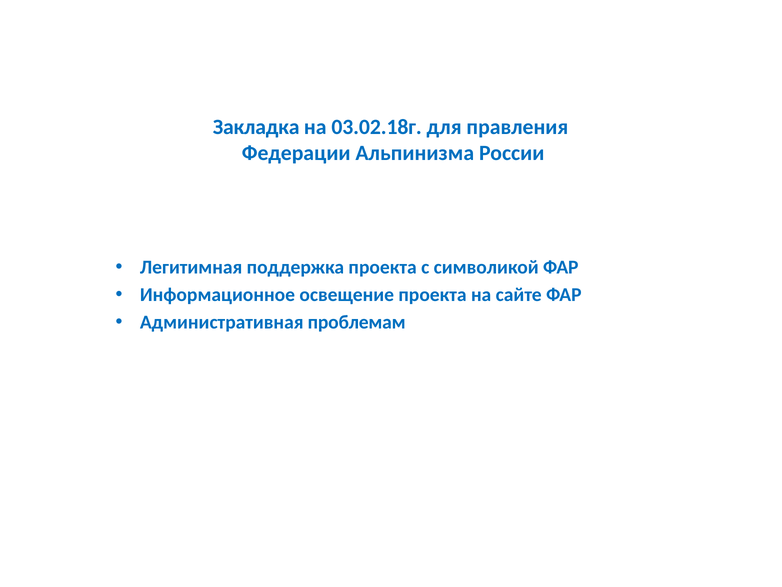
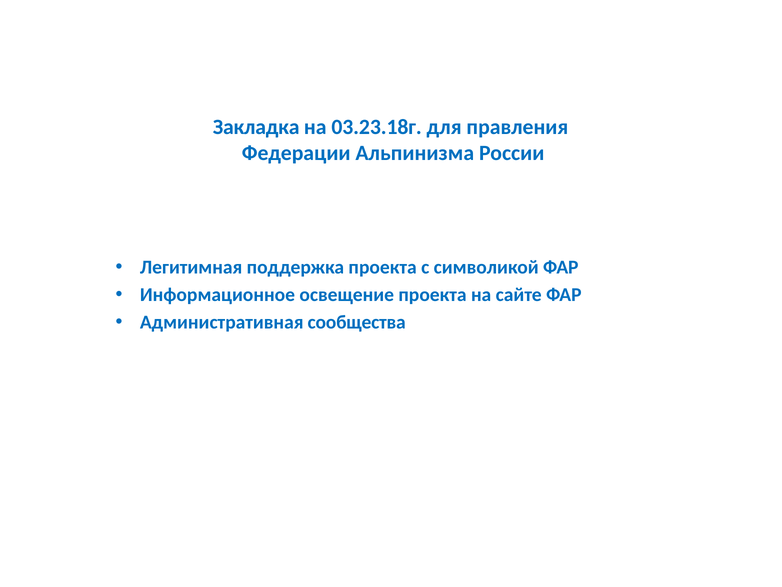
03.02.18г: 03.02.18г -> 03.23.18г (377, 127)
проблемам: проблемам -> сообщества (357, 322)
